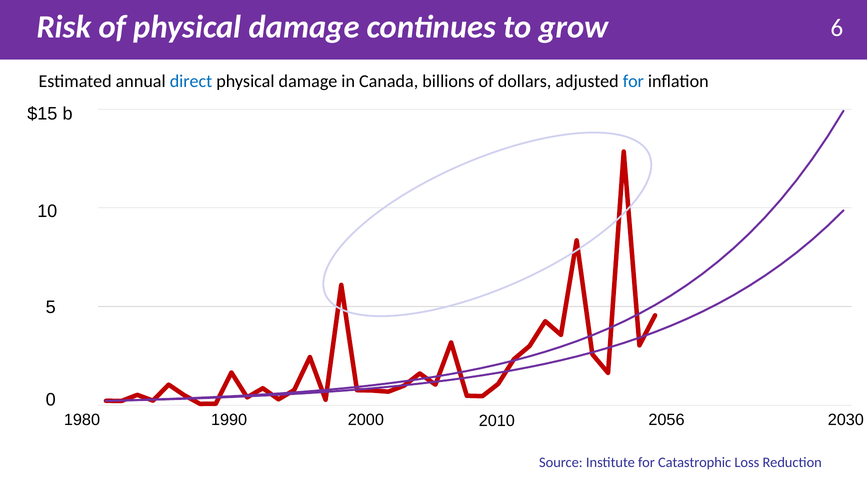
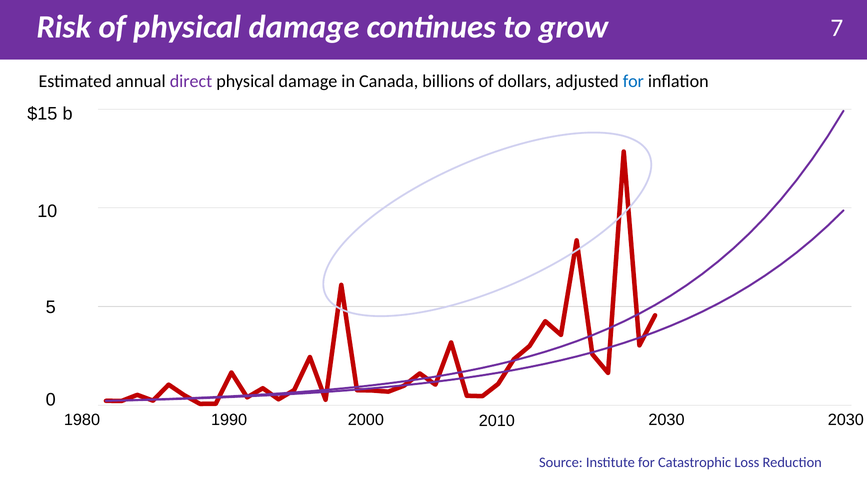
6: 6 -> 7 (837, 28)
direct colour: blue -> purple (191, 81)
2010 2056: 2056 -> 2030 (666, 420)
